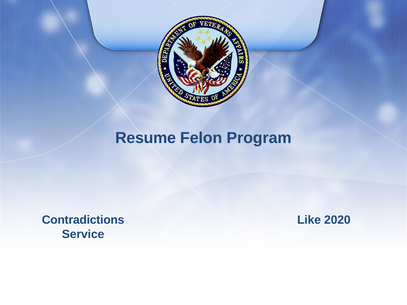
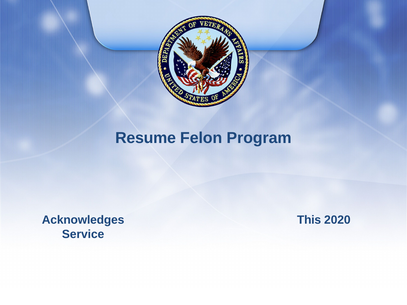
Contradictions: Contradictions -> Acknowledges (83, 220)
Like: Like -> This (309, 220)
